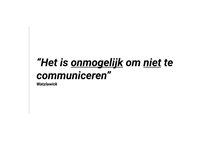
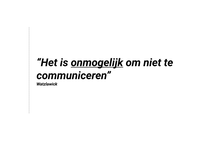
niet underline: present -> none (152, 63)
